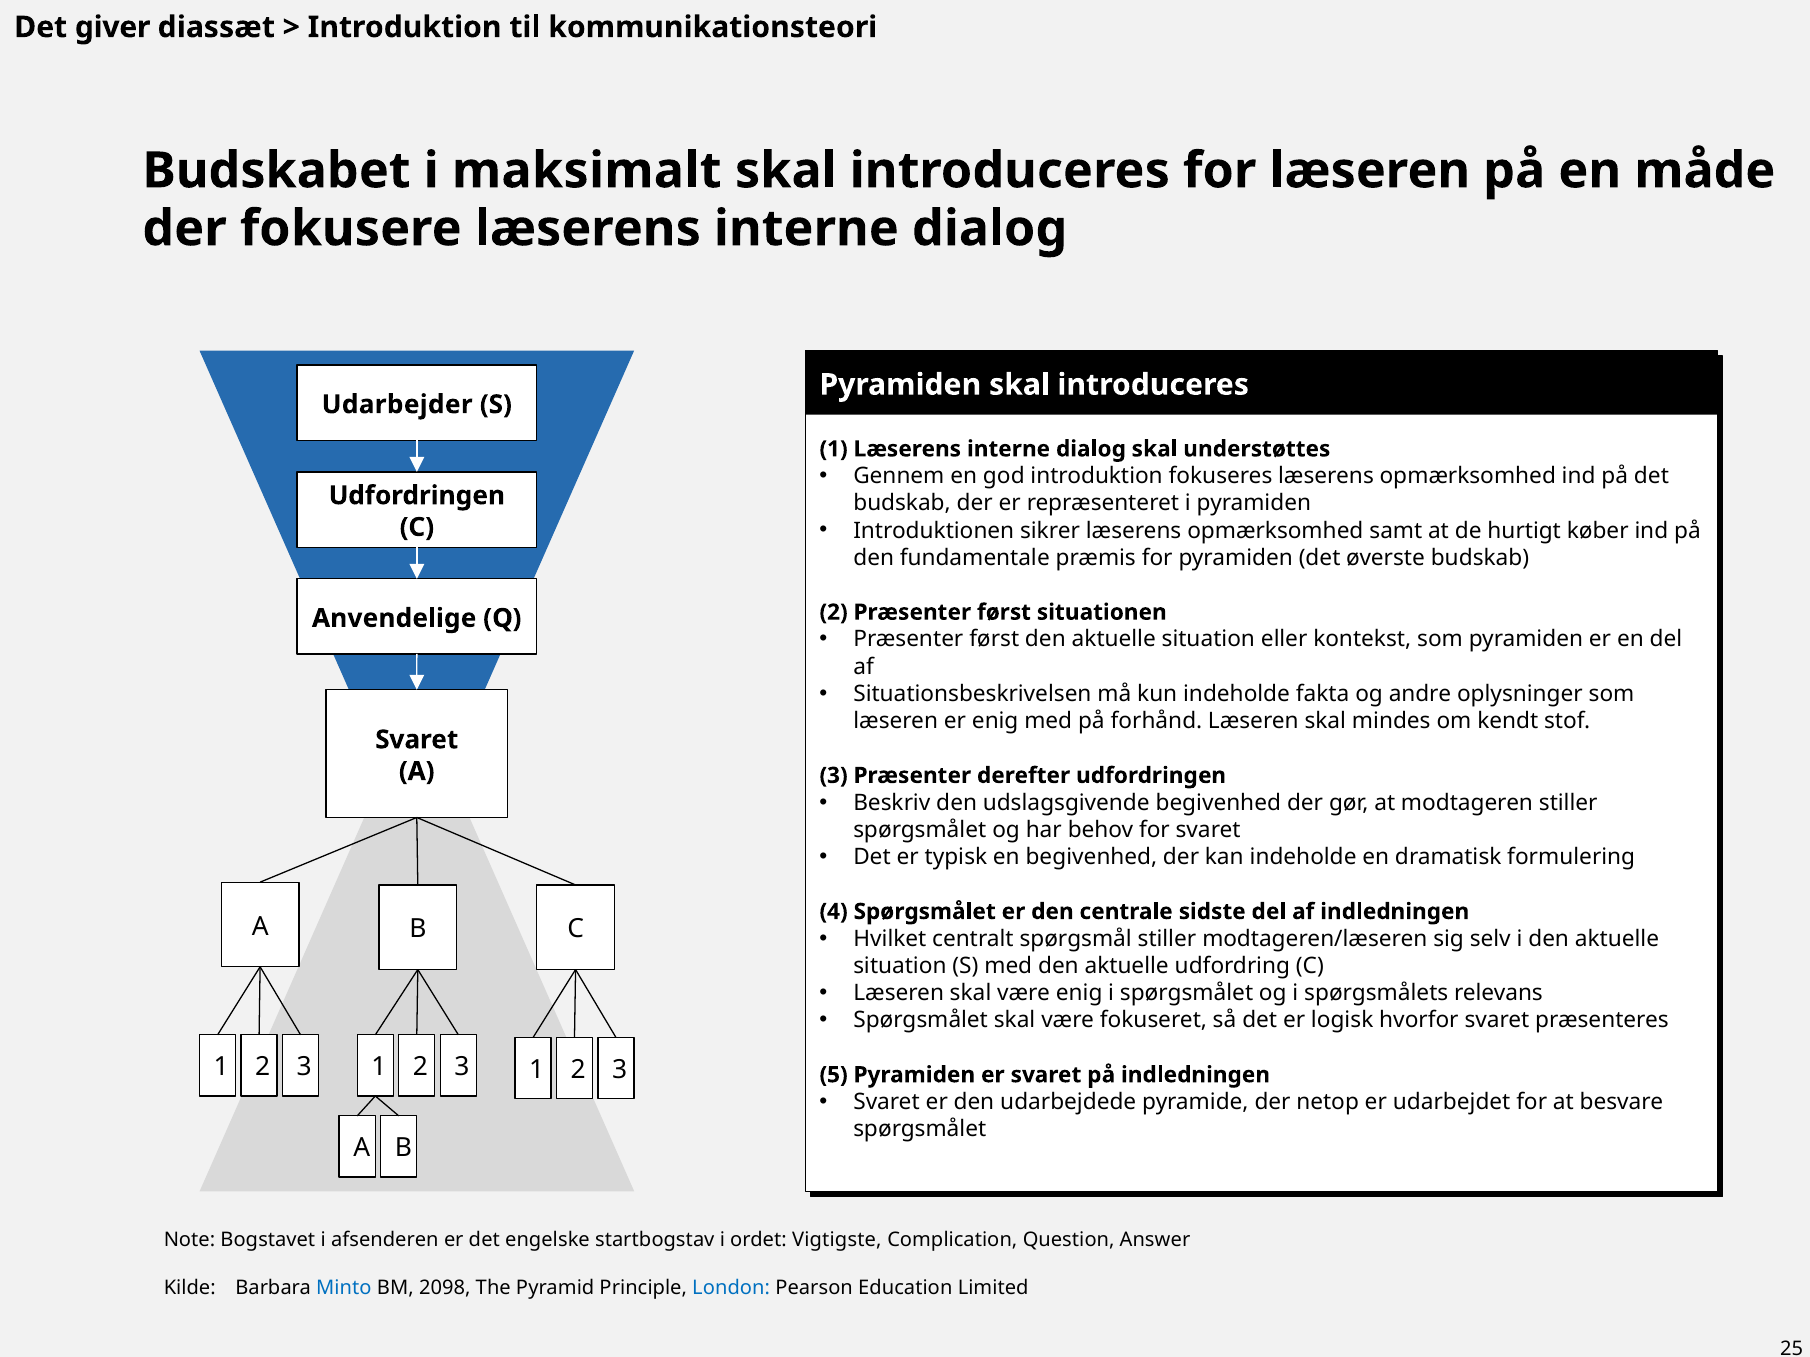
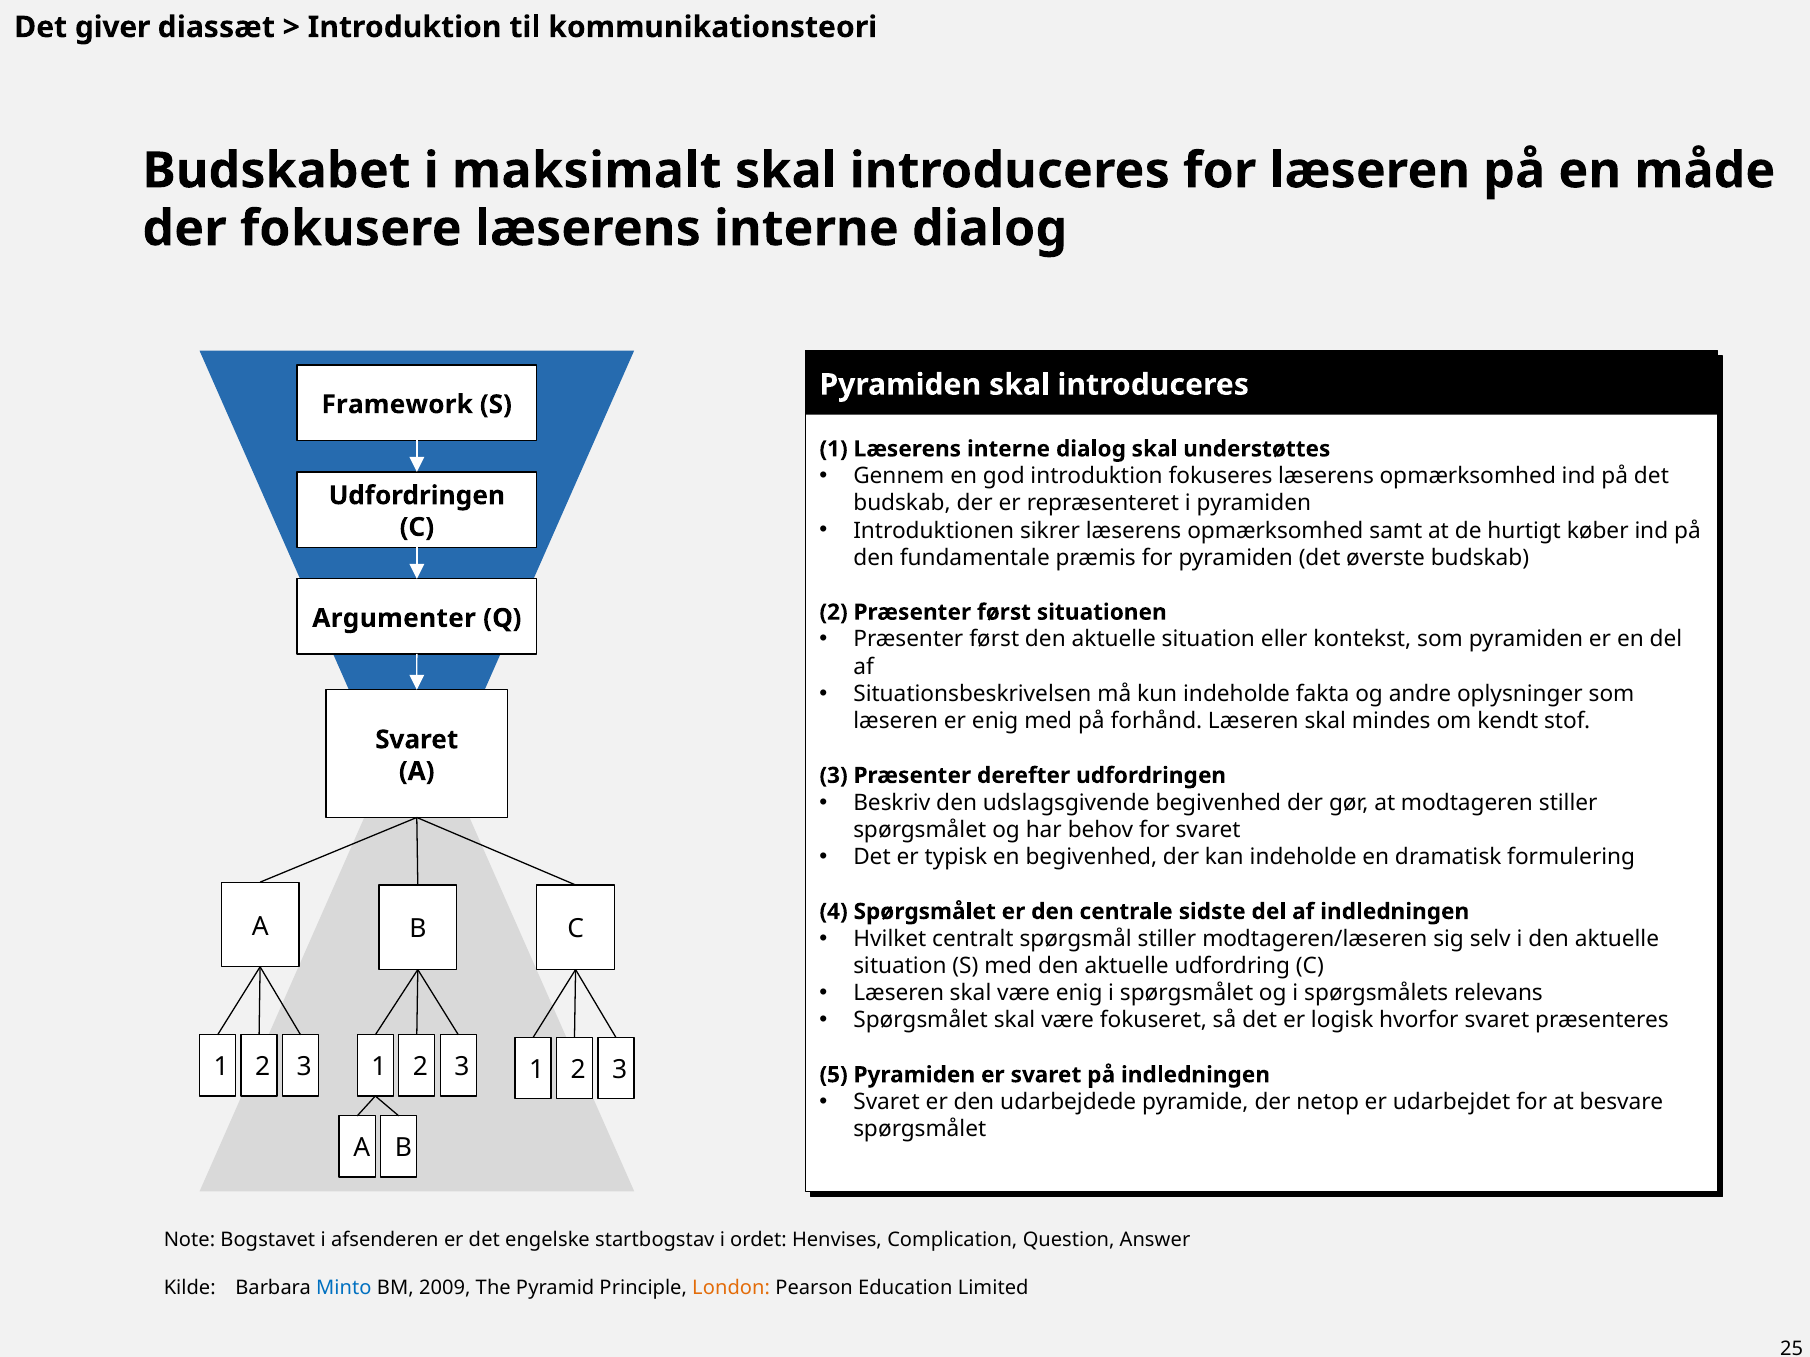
Udarbejder: Udarbejder -> Framework (397, 405)
Anvendelige: Anvendelige -> Argumenter (394, 618)
Vigtigste: Vigtigste -> Henvises (837, 1240)
2098: 2098 -> 2009 (445, 1288)
London colour: blue -> orange (731, 1288)
